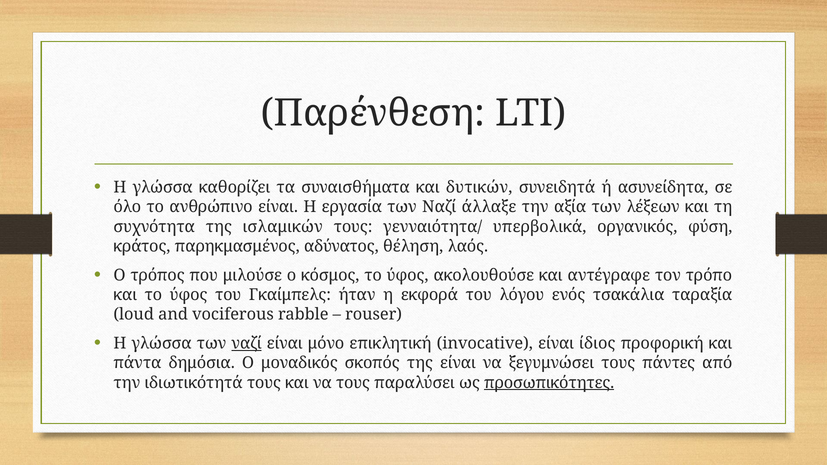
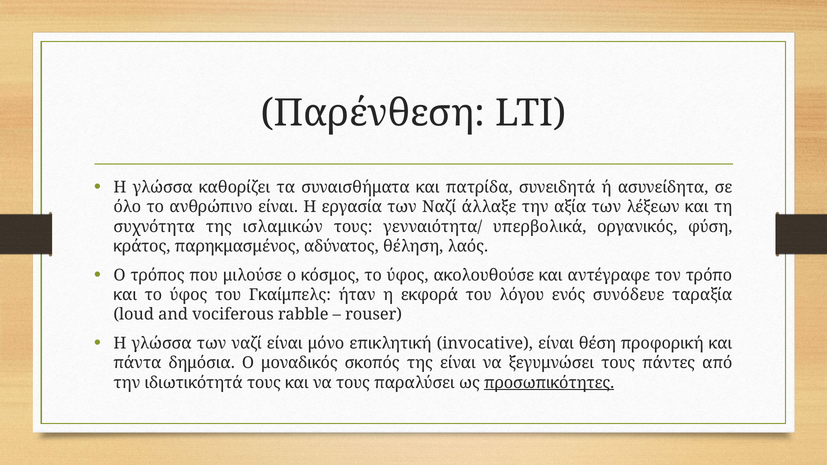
δυτικών: δυτικών -> πατρίδα (479, 188)
τσακάλια: τσακάλια -> συνόδευε (629, 295)
ναζί underline: present -> none (247, 344)
ίδιος: ίδιος -> θέση (597, 344)
